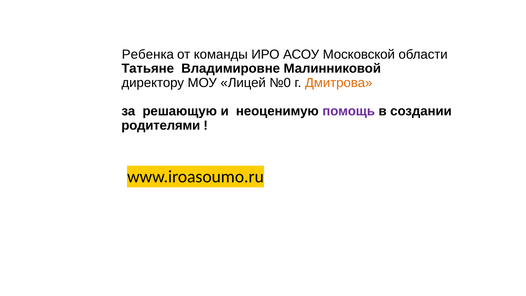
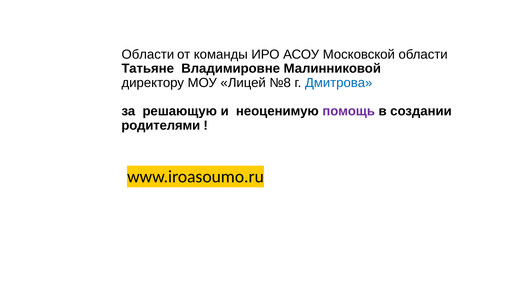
Ребенка: Ребенка -> Области (148, 54)
№0: №0 -> №8 (280, 83)
Дмитрова colour: orange -> blue (339, 83)
